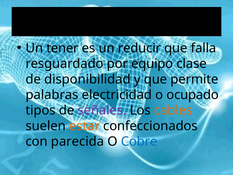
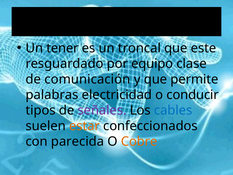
reducir: reducir -> troncal (139, 48)
falla: falla -> este (203, 48)
disponibilidad: disponibilidad -> comunicación (87, 79)
ocupado: ocupado -> conducir (193, 95)
cables colour: orange -> blue (173, 110)
Cobre colour: blue -> orange (139, 141)
